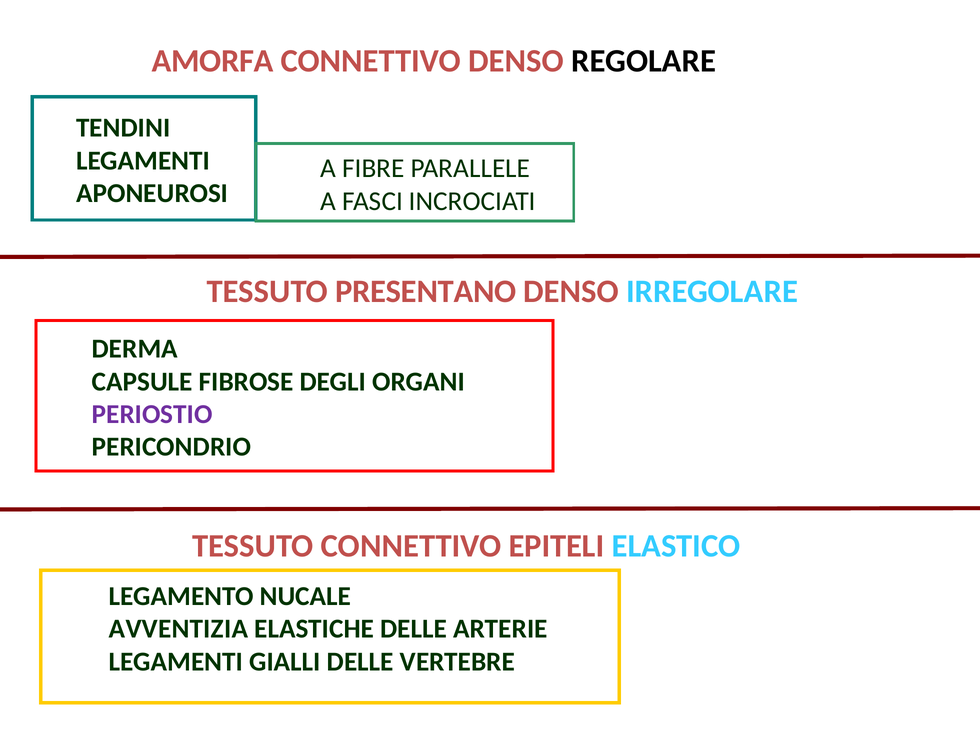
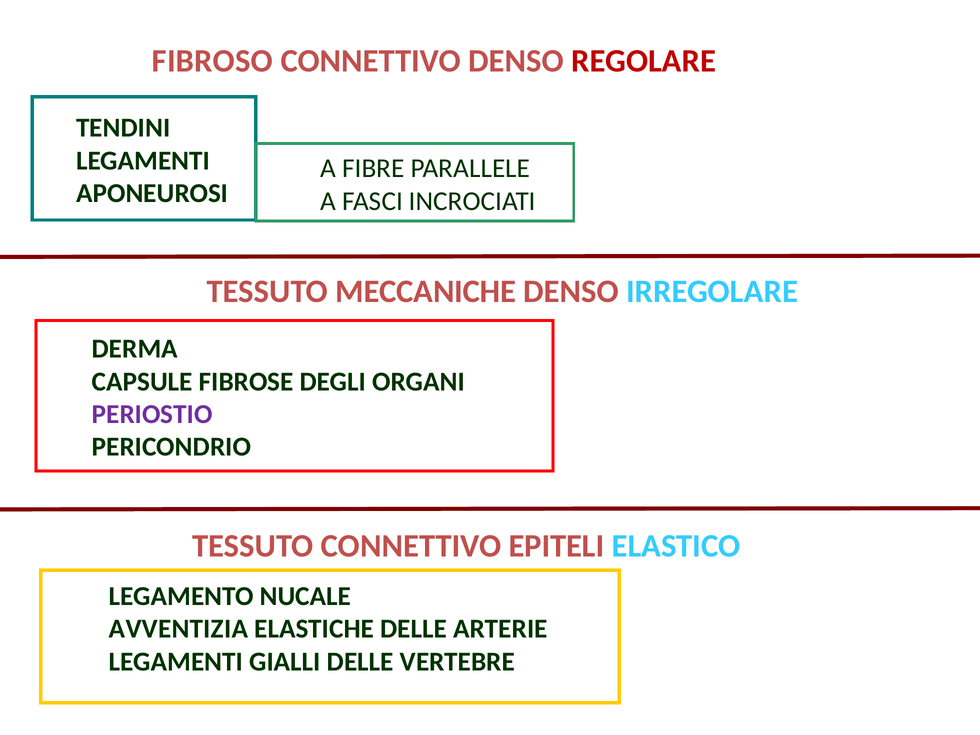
AMORFA: AMORFA -> FIBROSO (212, 61)
REGOLARE colour: black -> red (644, 61)
PRESENTANO: PRESENTANO -> MECCANICHE (426, 291)
